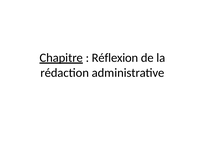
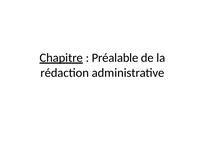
Réflexion: Réflexion -> Préalable (115, 58)
